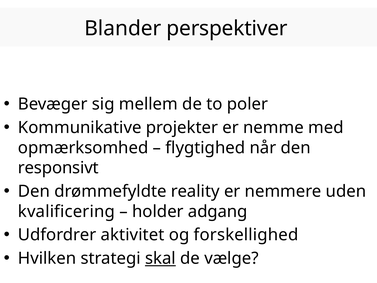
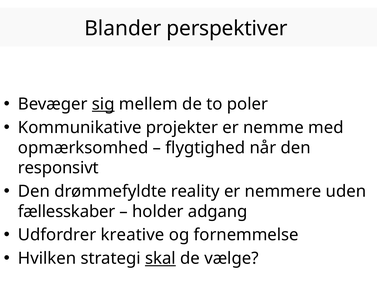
sig underline: none -> present (103, 104)
kvalificering: kvalificering -> fællesskaber (67, 211)
aktivitet: aktivitet -> kreative (133, 235)
forskellighed: forskellighed -> fornemmelse (246, 235)
